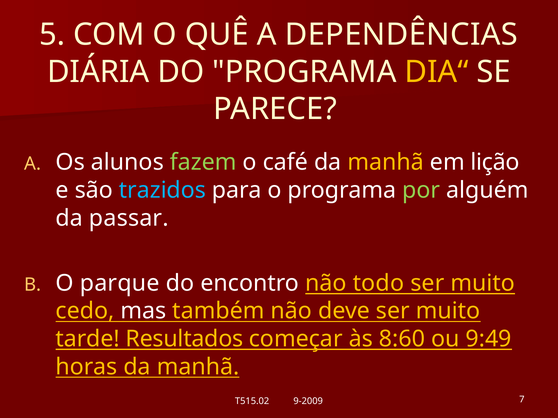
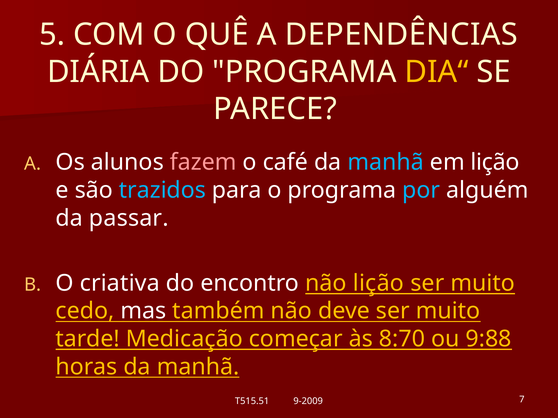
fazem colour: light green -> pink (203, 163)
manhã colour: yellow -> light blue (386, 163)
por colour: light green -> light blue (421, 190)
parque: parque -> criativa (120, 283)
não todo: todo -> lição (378, 283)
Resultados: Resultados -> Medicação (184, 339)
8:60: 8:60 -> 8:70 (402, 339)
9:49: 9:49 -> 9:88 (489, 339)
T515.02: T515.02 -> T515.51 (252, 401)
